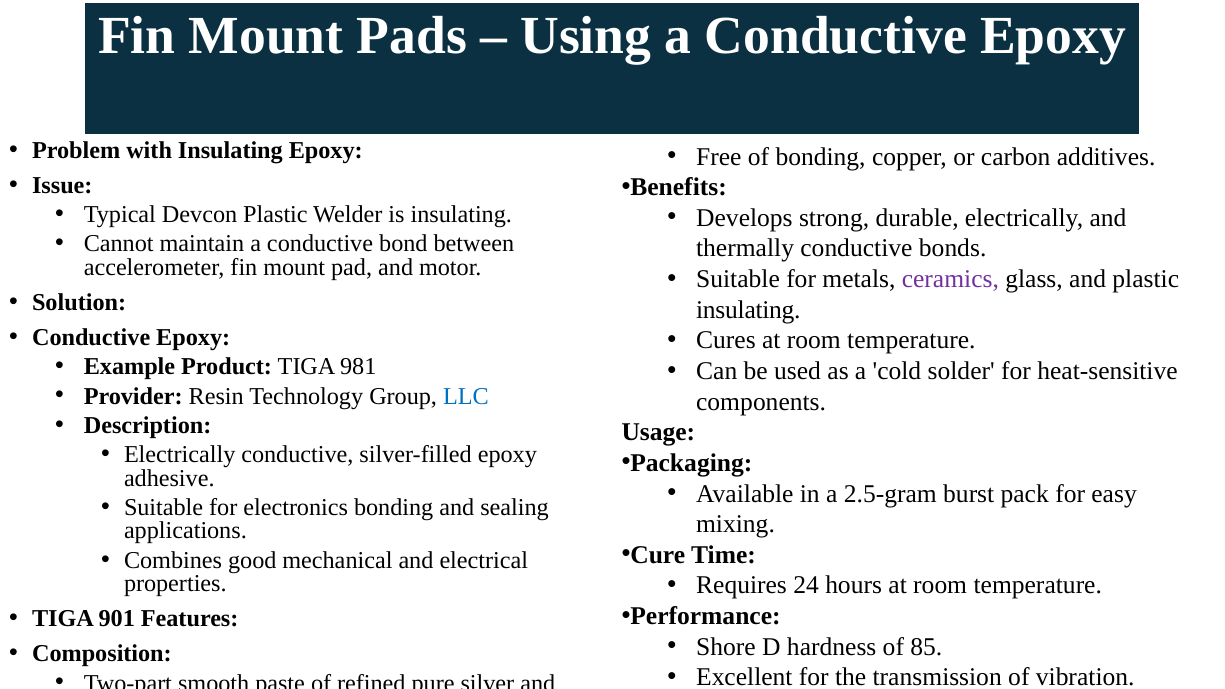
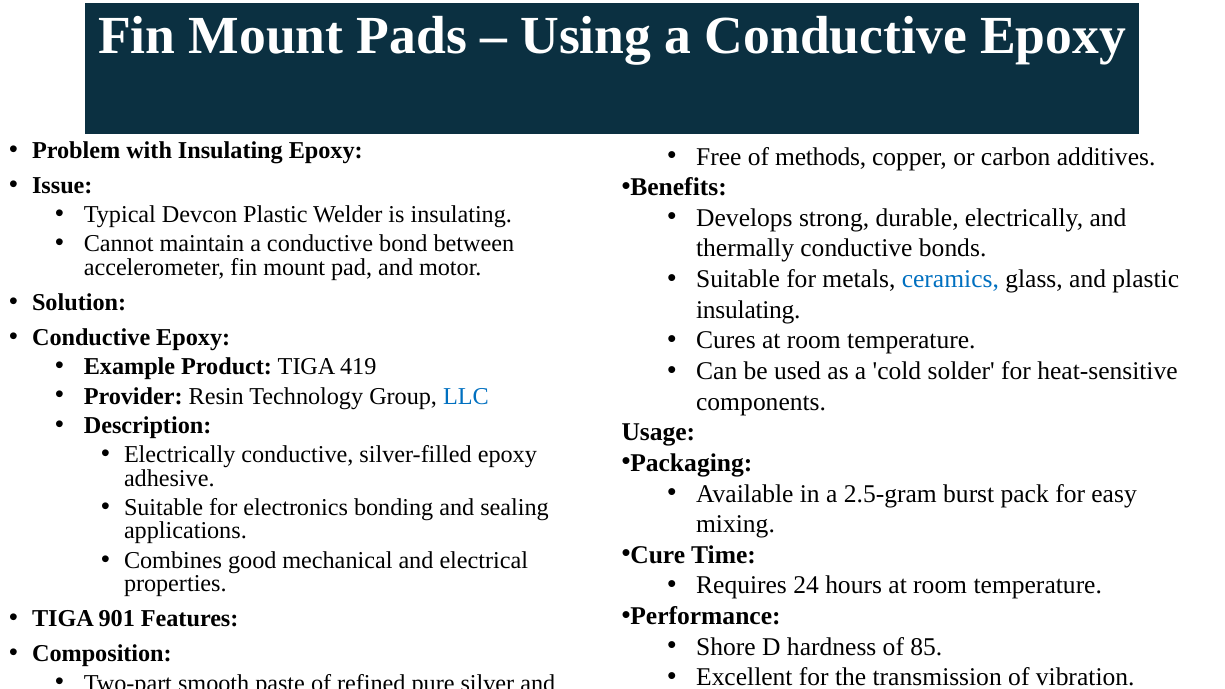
of bonding: bonding -> methods (821, 157)
ceramics colour: purple -> blue (950, 279)
981: 981 -> 419 (358, 367)
